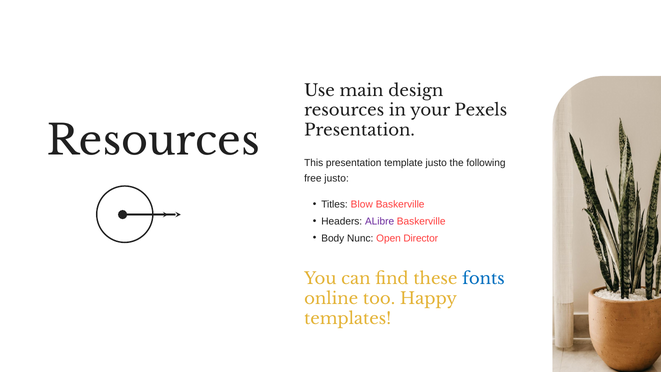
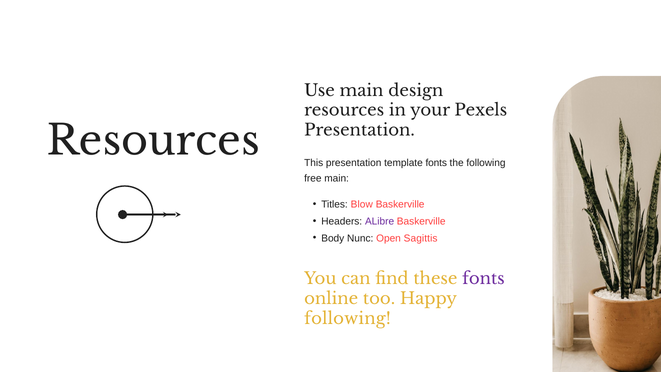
template justo: justo -> fonts (436, 163)
free justo: justo -> main (337, 179)
Director: Director -> Sagittis (421, 238)
fonts colour: blue -> purple (483, 279)
templates: templates -> following (348, 318)
